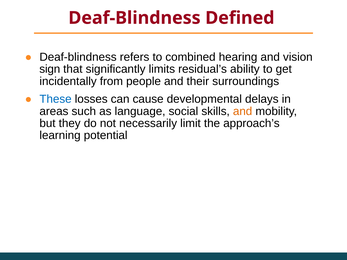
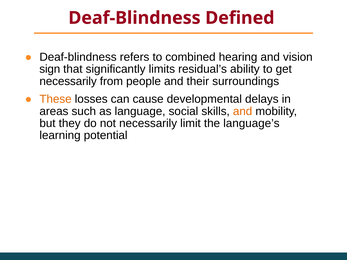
incidentally: incidentally -> necessarily (68, 81)
These colour: blue -> orange (56, 99)
approach’s: approach’s -> language’s (251, 123)
